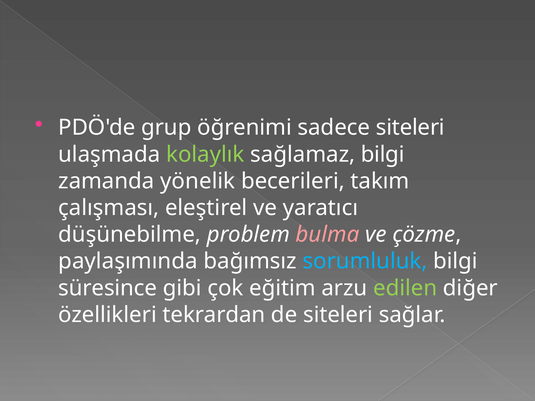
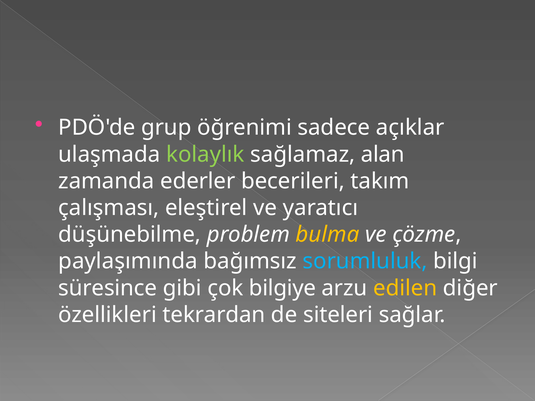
sadece siteleri: siteleri -> açıklar (410, 128)
sağlamaz bilgi: bilgi -> alan (383, 154)
yönelik: yönelik -> ederler (198, 181)
bulma colour: pink -> yellow (328, 235)
eğitim: eğitim -> bilgiye (283, 288)
edilen colour: light green -> yellow (405, 288)
